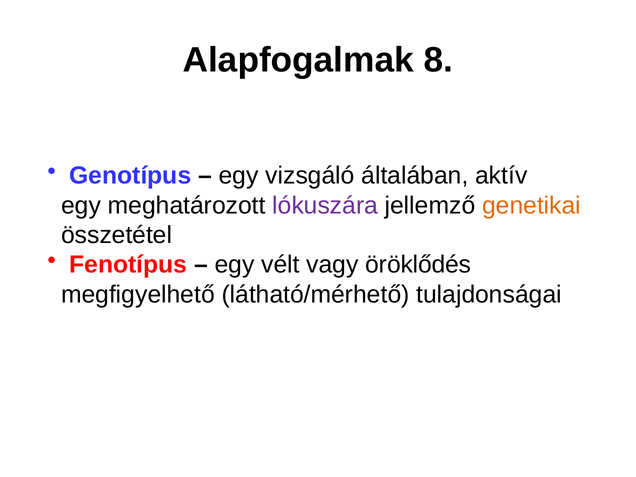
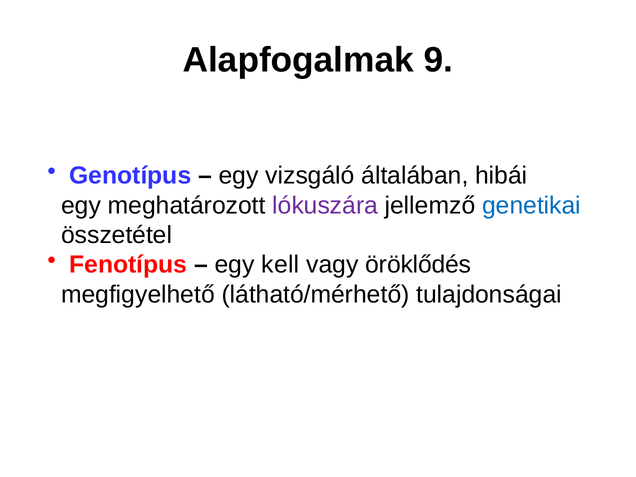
8: 8 -> 9 (438, 60)
aktív: aktív -> hibái (501, 176)
genetikai colour: orange -> blue (532, 205)
vélt: vélt -> kell (280, 265)
